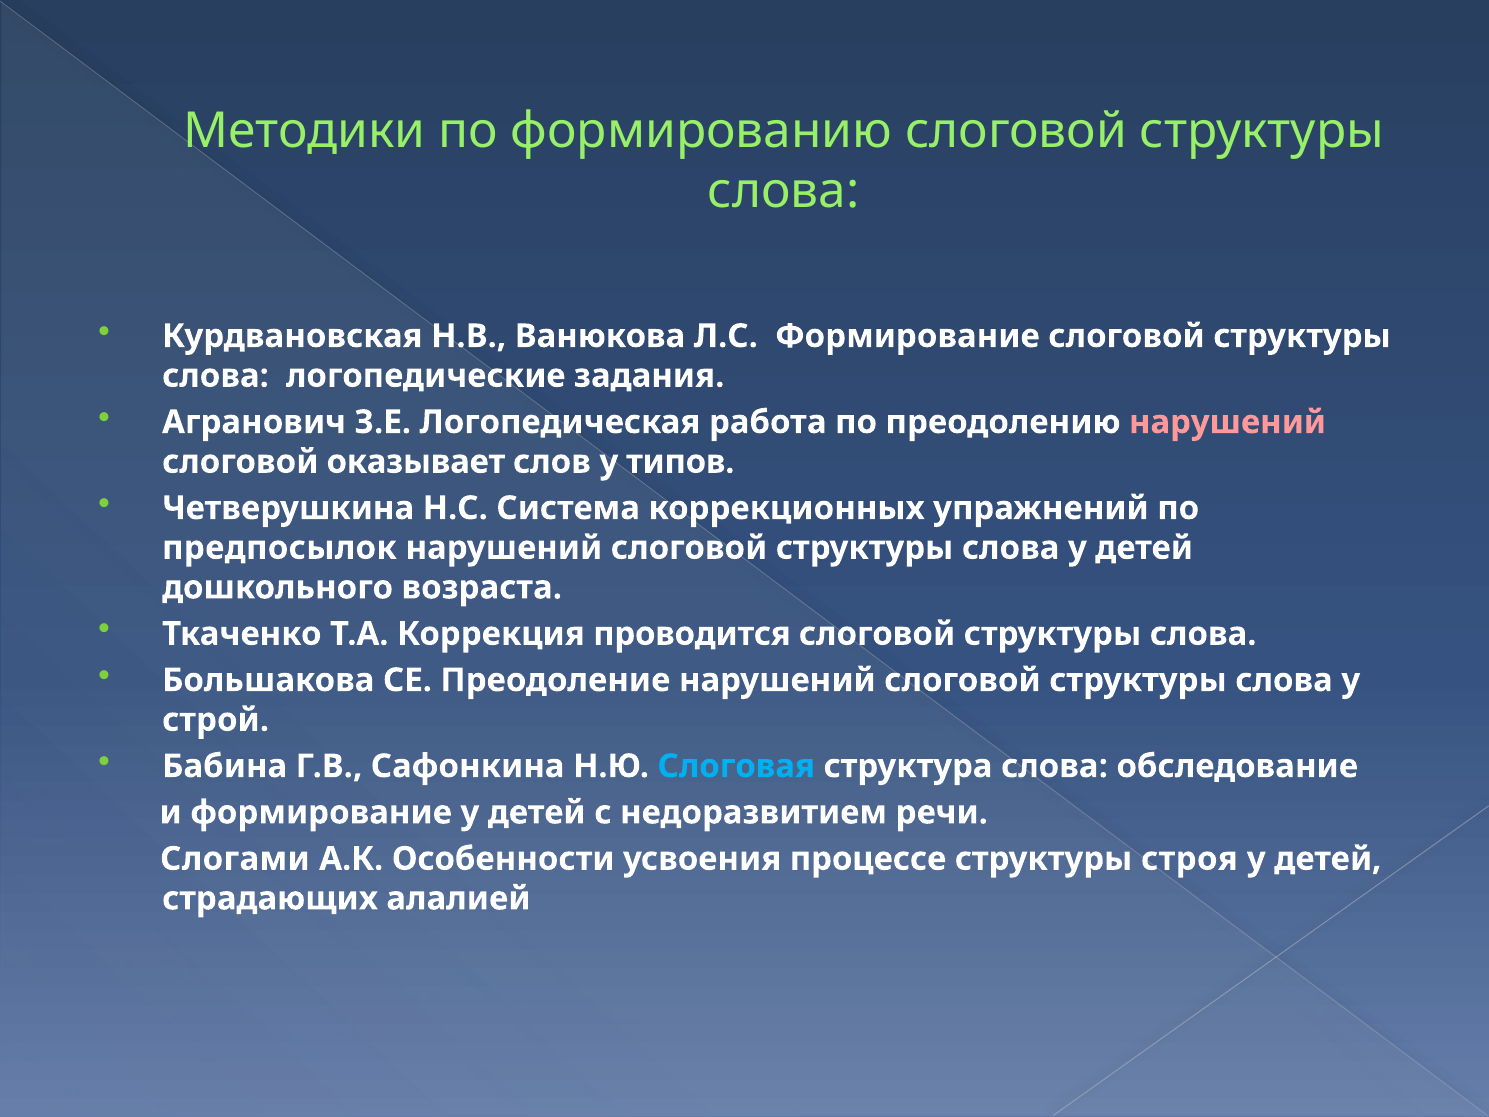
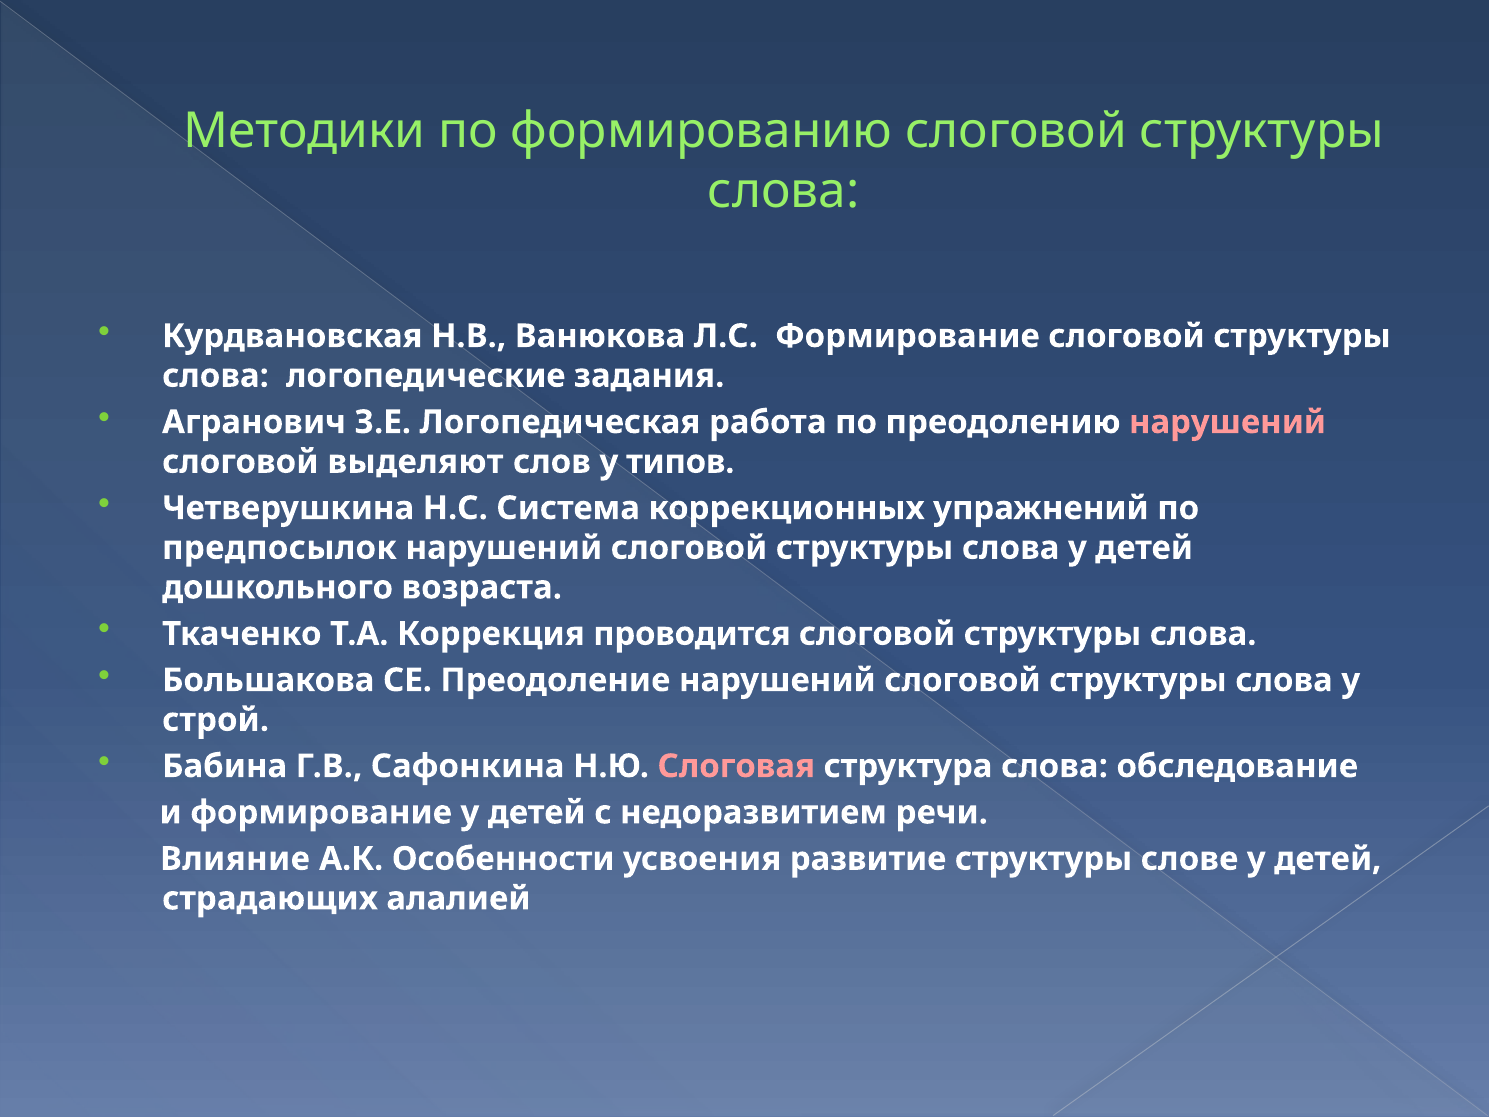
оказывает: оказывает -> выделяют (416, 462)
Слоговая colour: light blue -> pink (736, 766)
Слогами: Слогами -> Влияние (235, 859)
процессе: процессе -> развитие (868, 859)
строя: строя -> слове (1190, 859)
